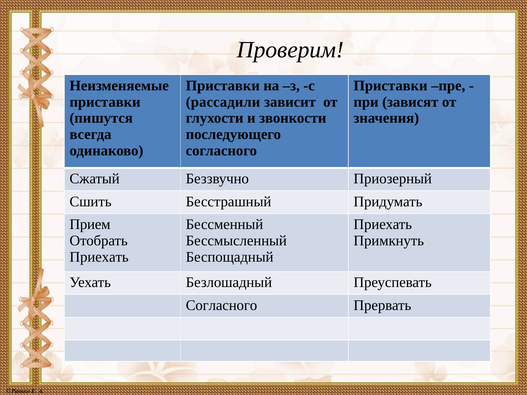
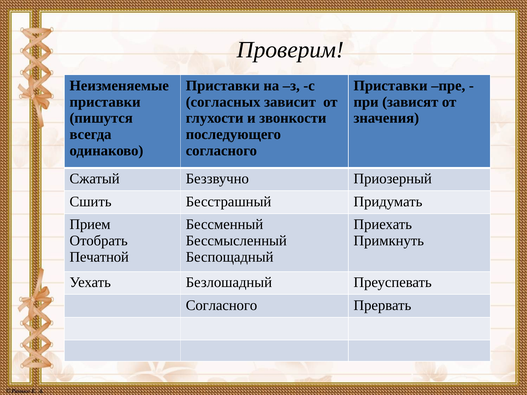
рассадили: рассадили -> согласных (223, 102)
Приехать: Приехать -> Печатной (99, 257)
